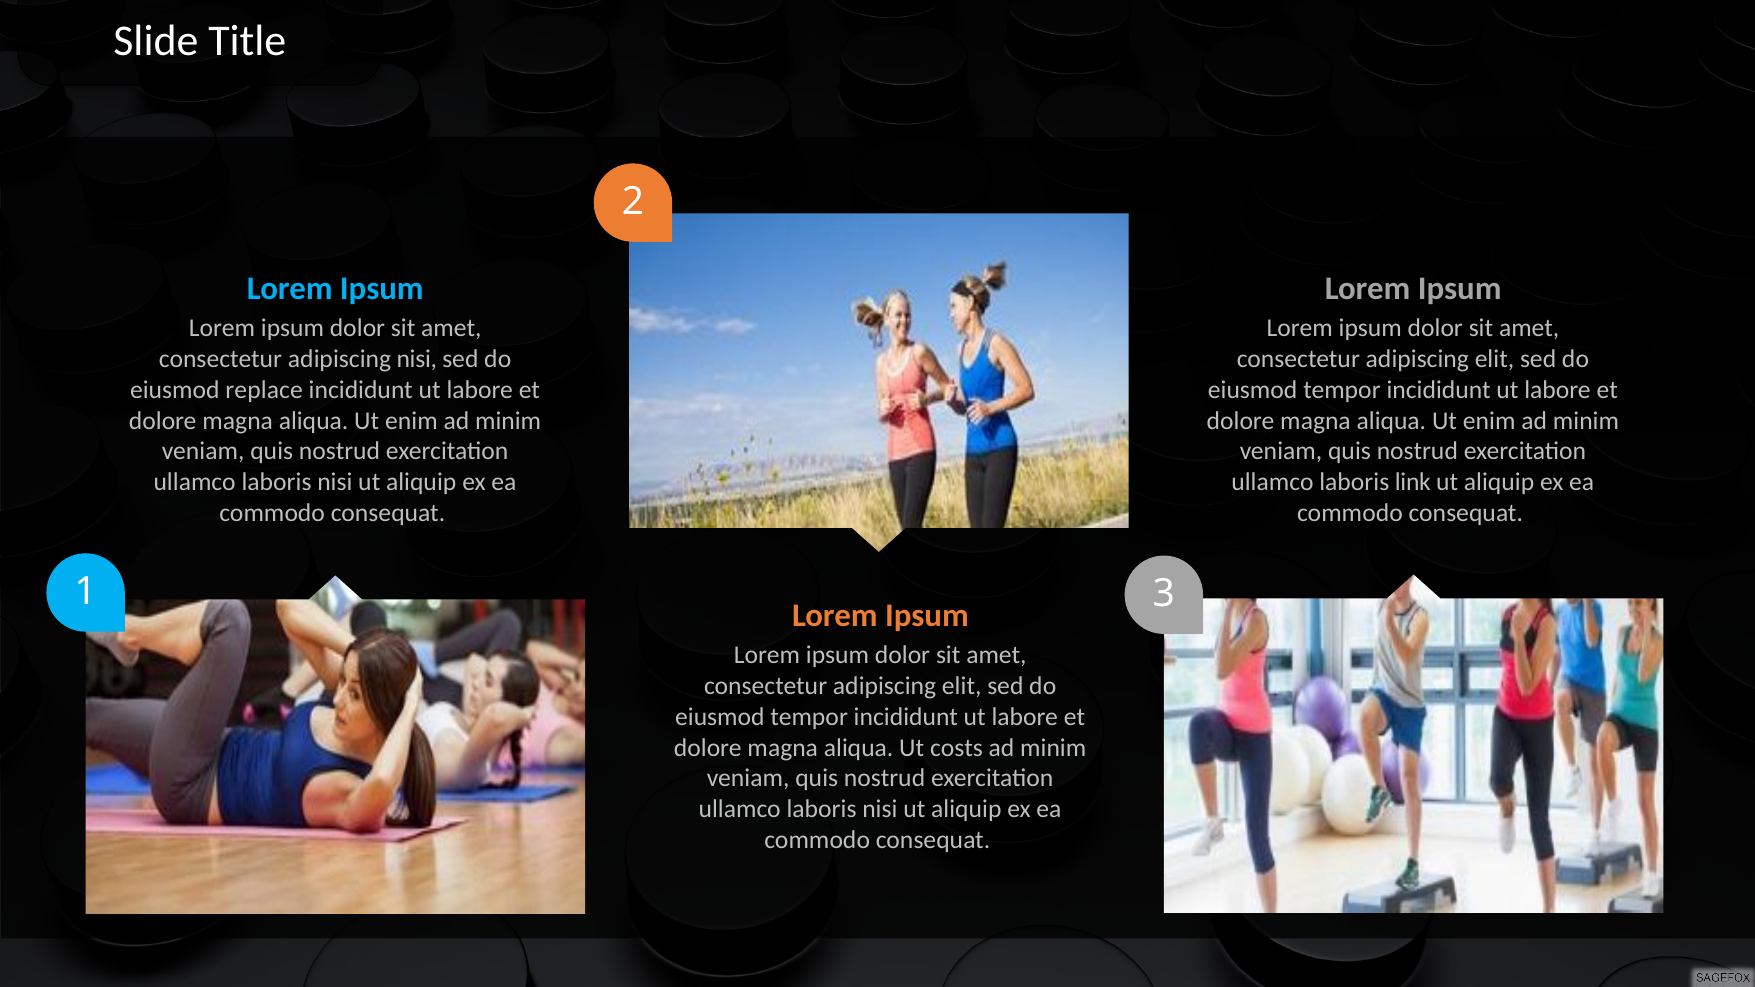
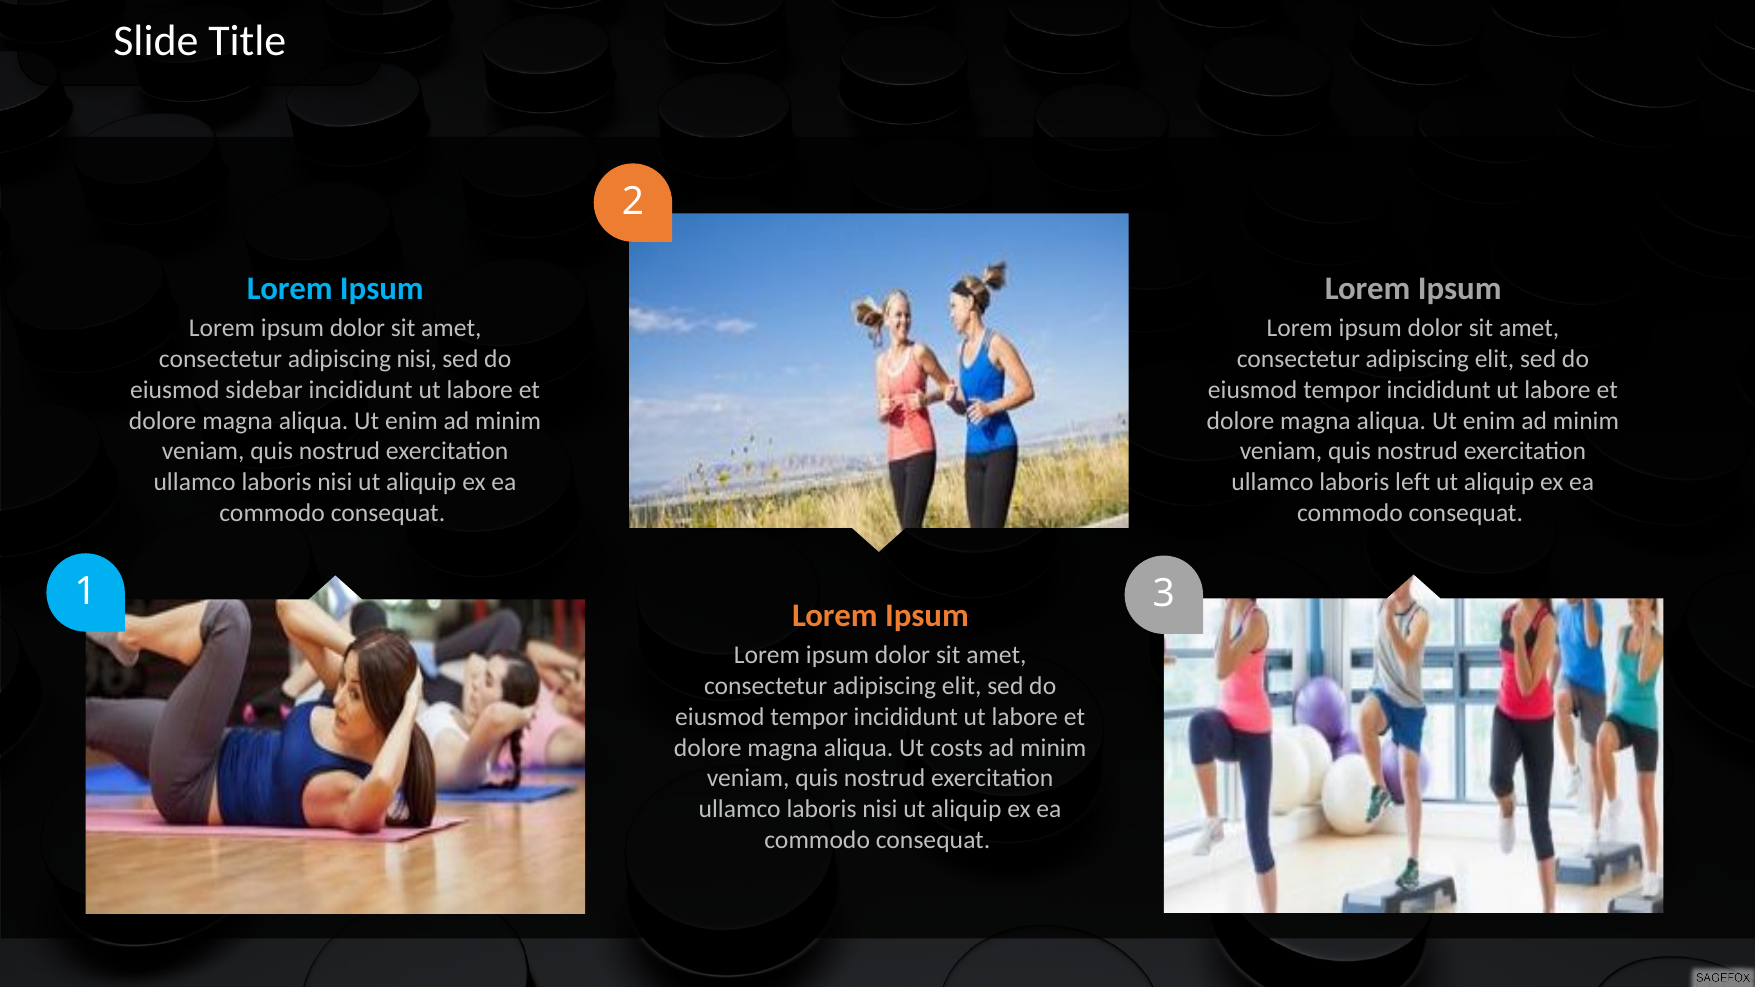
replace: replace -> sidebar (264, 390)
link: link -> left (1413, 482)
